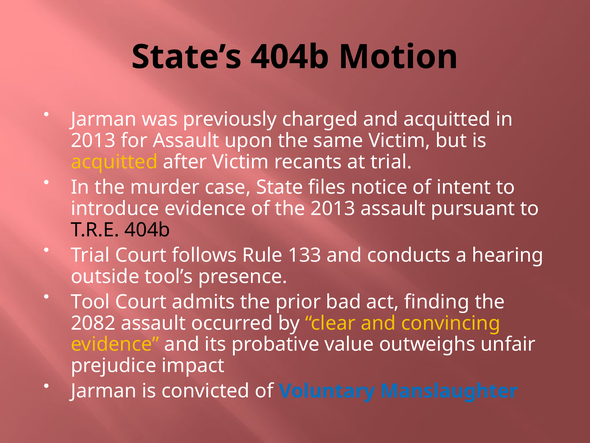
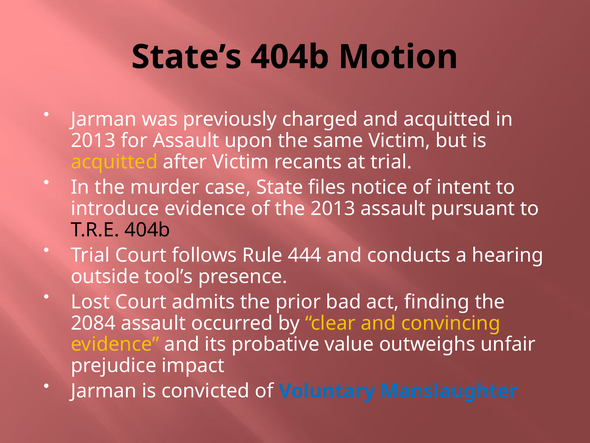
133: 133 -> 444 (305, 255)
Tool: Tool -> Lost (90, 302)
2082: 2082 -> 2084 (93, 323)
